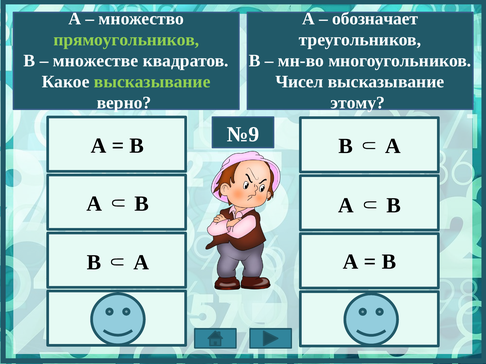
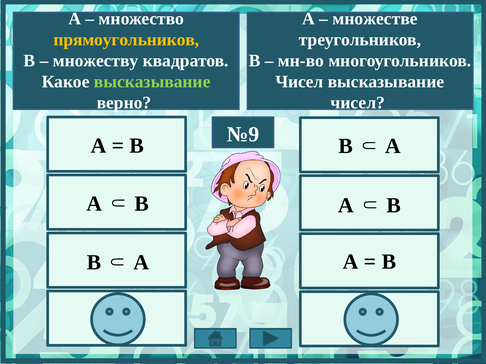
обозначает: обозначает -> множестве (375, 19)
прямоугольников colour: light green -> yellow (126, 40)
множестве: множестве -> множеству (96, 61)
этому: этому -> чисел (358, 103)
